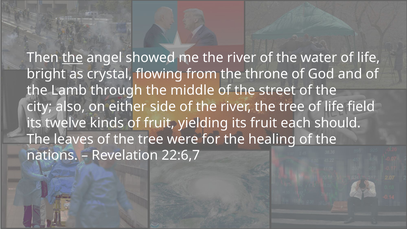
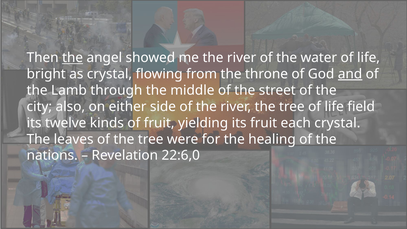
and underline: none -> present (350, 74)
each should: should -> crystal (337, 123)
22:6,7: 22:6,7 -> 22:6,0 (181, 155)
